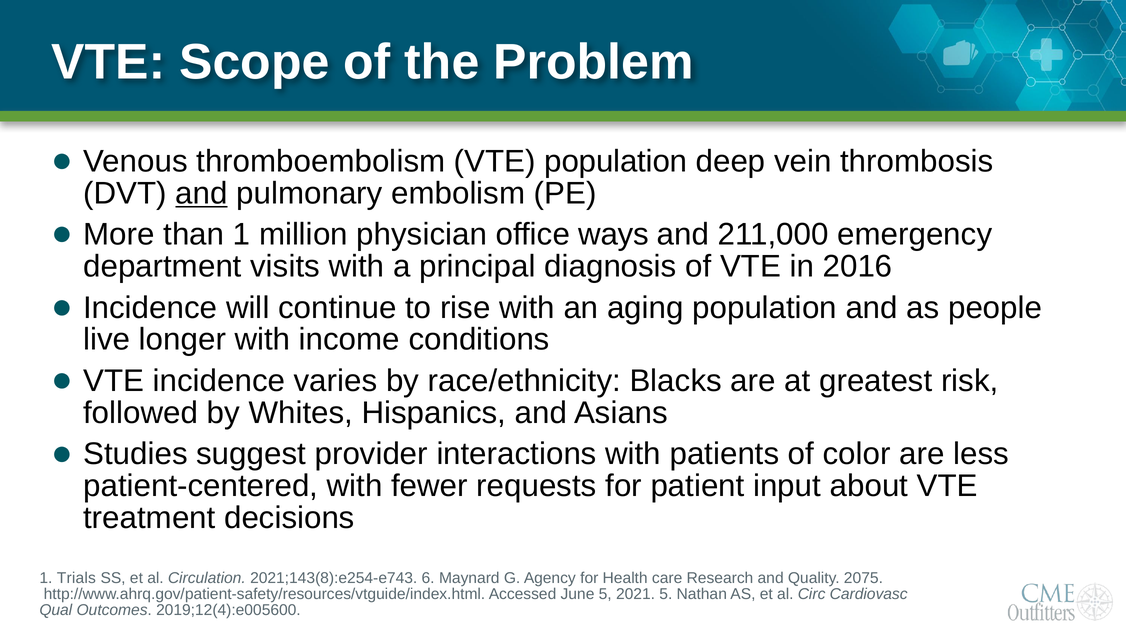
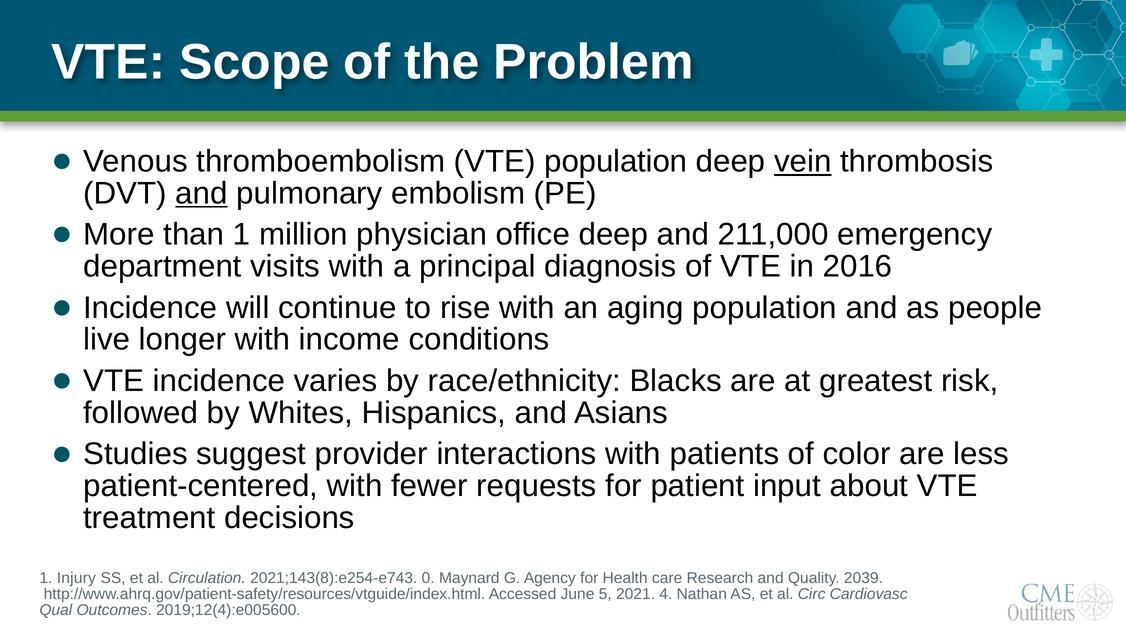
vein underline: none -> present (803, 161)
office ways: ways -> deep (613, 235)
Trials: Trials -> Injury (76, 578)
6: 6 -> 0 (428, 578)
2075: 2075 -> 2039 (863, 578)
2021 5: 5 -> 4 (666, 594)
